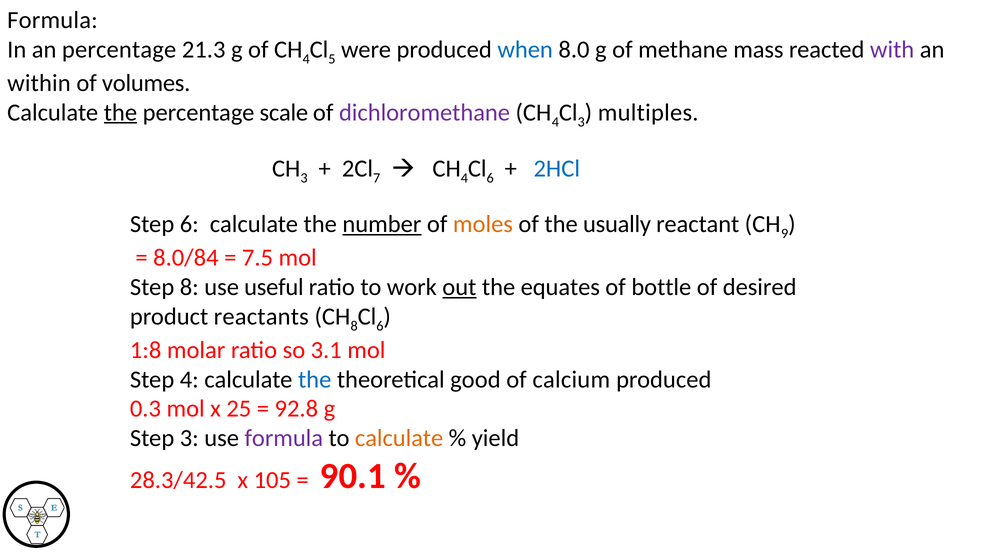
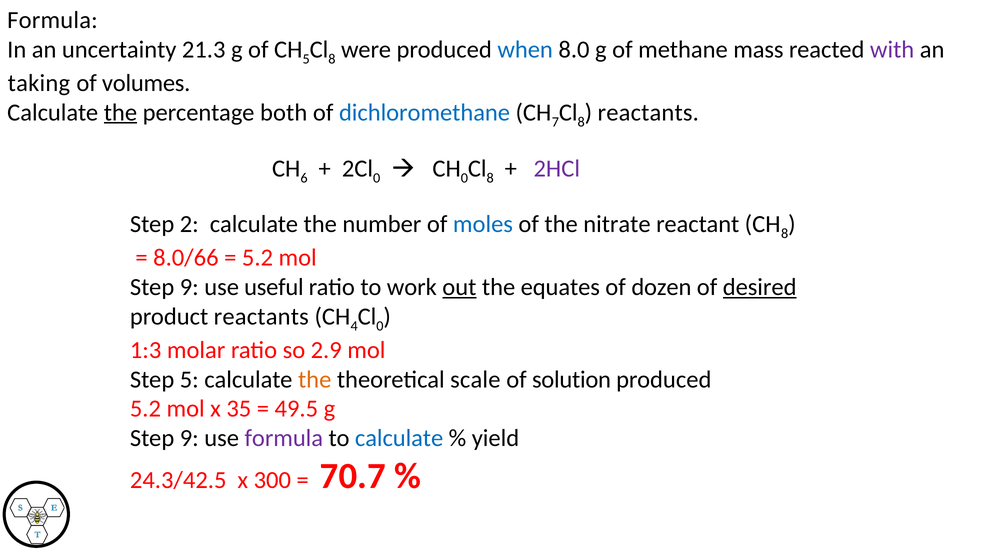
an percentage: percentage -> uncertainty (119, 50)
4: 4 -> 5 (306, 59)
5: 5 -> 8 (332, 59)
within: within -> taking (39, 83)
scale: scale -> both (284, 112)
dichloromethane colour: purple -> blue (425, 112)
4: 4 -> 7 (555, 122)
3: 3 -> 8 (581, 122)
multiples: multiples -> reactants (648, 112)
3: 3 -> 6 (304, 178)
7: 7 -> 0 (377, 178)
4: 4 -> 0 (464, 178)
6: 6 -> 8 (490, 178)
2HCl colour: blue -> purple (557, 169)
Step 6: 6 -> 2 (189, 224)
number underline: present -> none (382, 224)
moles colour: orange -> blue (483, 224)
usually: usually -> nitrate (617, 224)
9: 9 -> 8 (785, 234)
8.0/84: 8.0/84 -> 8.0/66 (186, 258)
7.5: 7.5 -> 5.2 (257, 258)
8: 8 -> 9 (189, 287)
bottle: bottle -> dozen (661, 287)
desired underline: none -> present (760, 287)
8: 8 -> 4 (354, 326)
6: 6 -> 0 (380, 326)
1:8: 1:8 -> 1:3 (146, 350)
3.1: 3.1 -> 2.9 (326, 350)
Step 4: 4 -> 5 (189, 380)
the colour: blue -> orange (315, 380)
good: good -> scale (475, 380)
calcium: calcium -> solution (572, 380)
0.3: 0.3 -> 5.2 (145, 409)
25: 25 -> 35 (239, 409)
92.8: 92.8 -> 49.5 (296, 409)
3: 3 -> 9 (189, 439)
calculate colour: orange -> blue (399, 439)
28.3/42.5: 28.3/42.5 -> 24.3/42.5 (178, 480)
105: 105 -> 300 (272, 480)
90.1: 90.1 -> 70.7 (353, 476)
